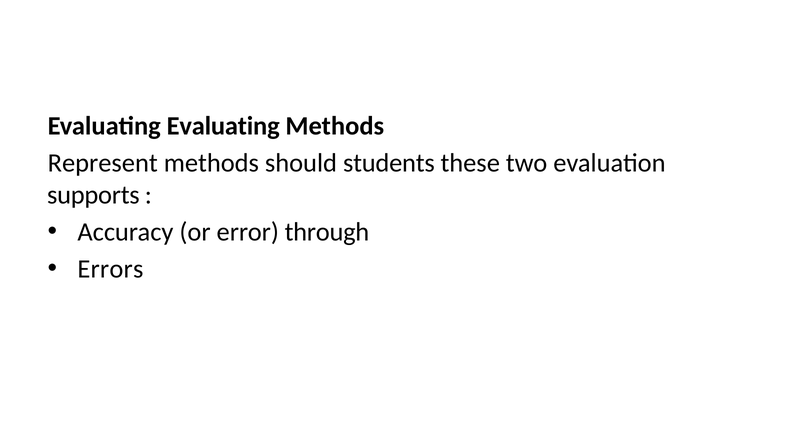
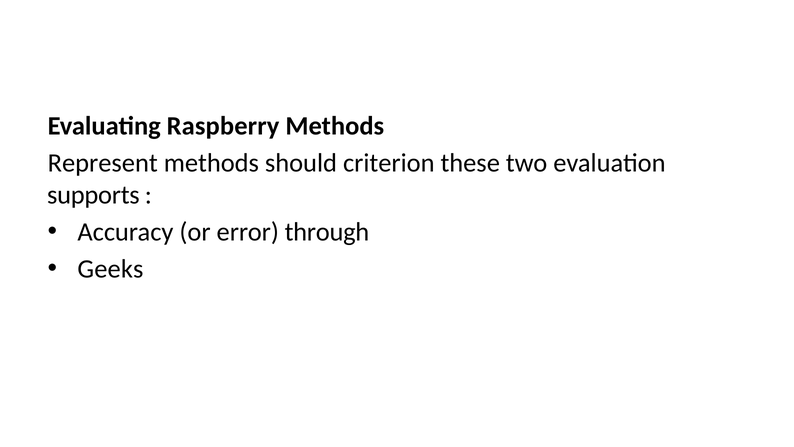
Evaluating Evaluating: Evaluating -> Raspberry (223, 126)
students: students -> criterion (389, 163)
Errors: Errors -> Geeks (110, 269)
